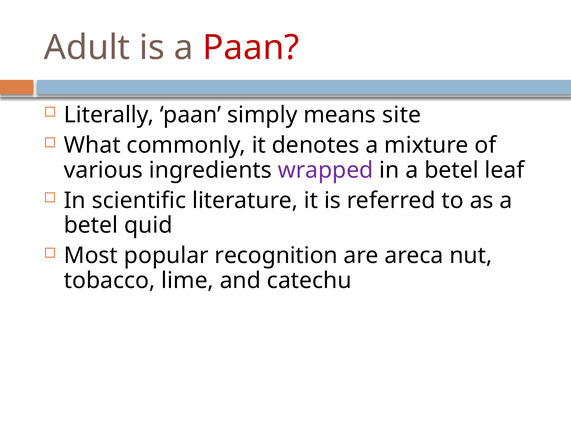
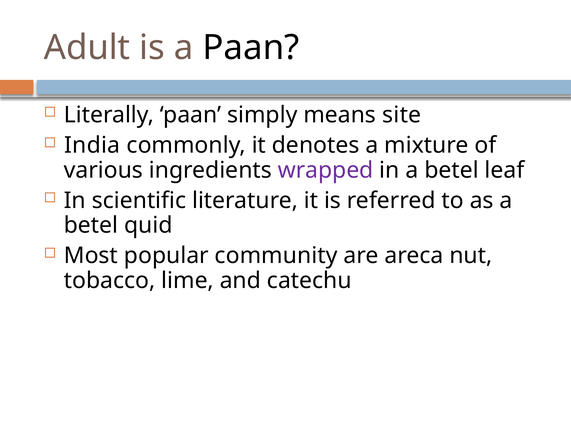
Paan colour: red -> black (251, 48)
What: What -> India (92, 145)
recognition: recognition -> community (276, 256)
